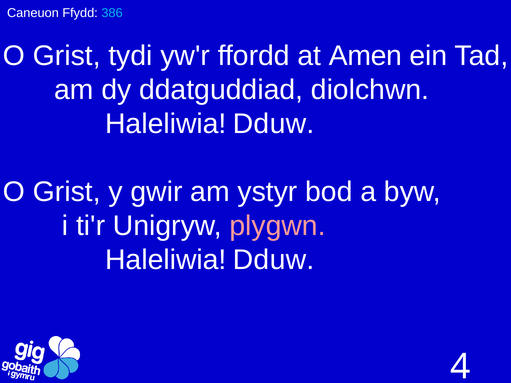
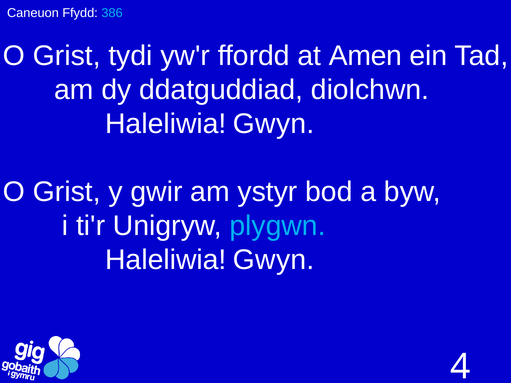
Dduw: Dduw -> Gwyn (274, 124)
plygwn colour: pink -> light blue (278, 226)
Dduw: Dduw -> Gwyn (274, 260)
